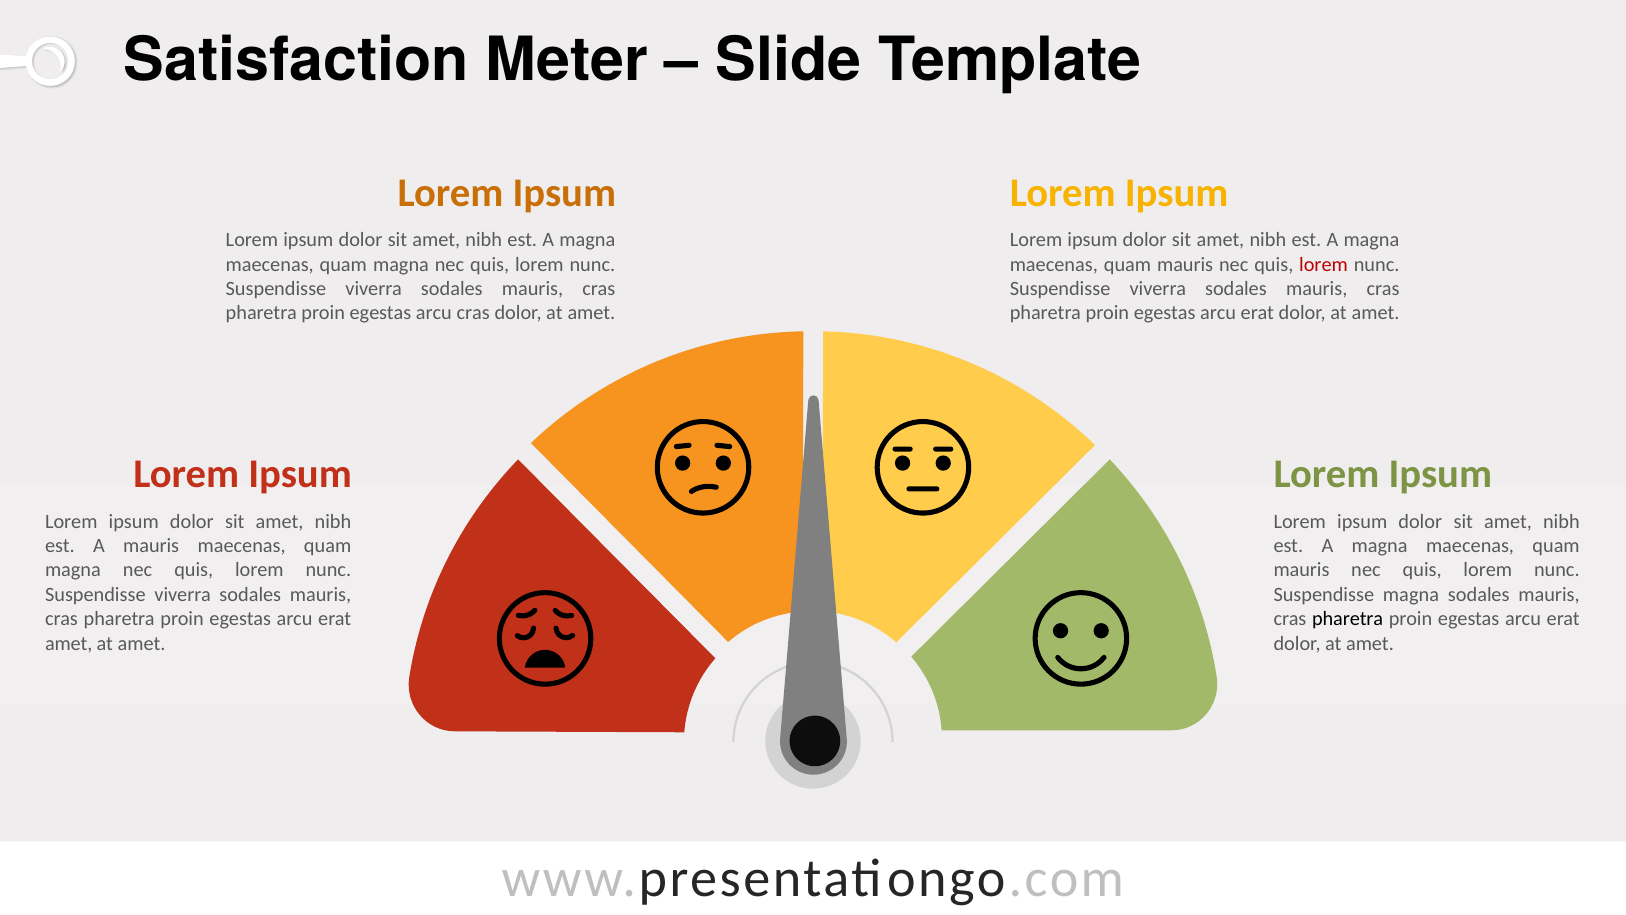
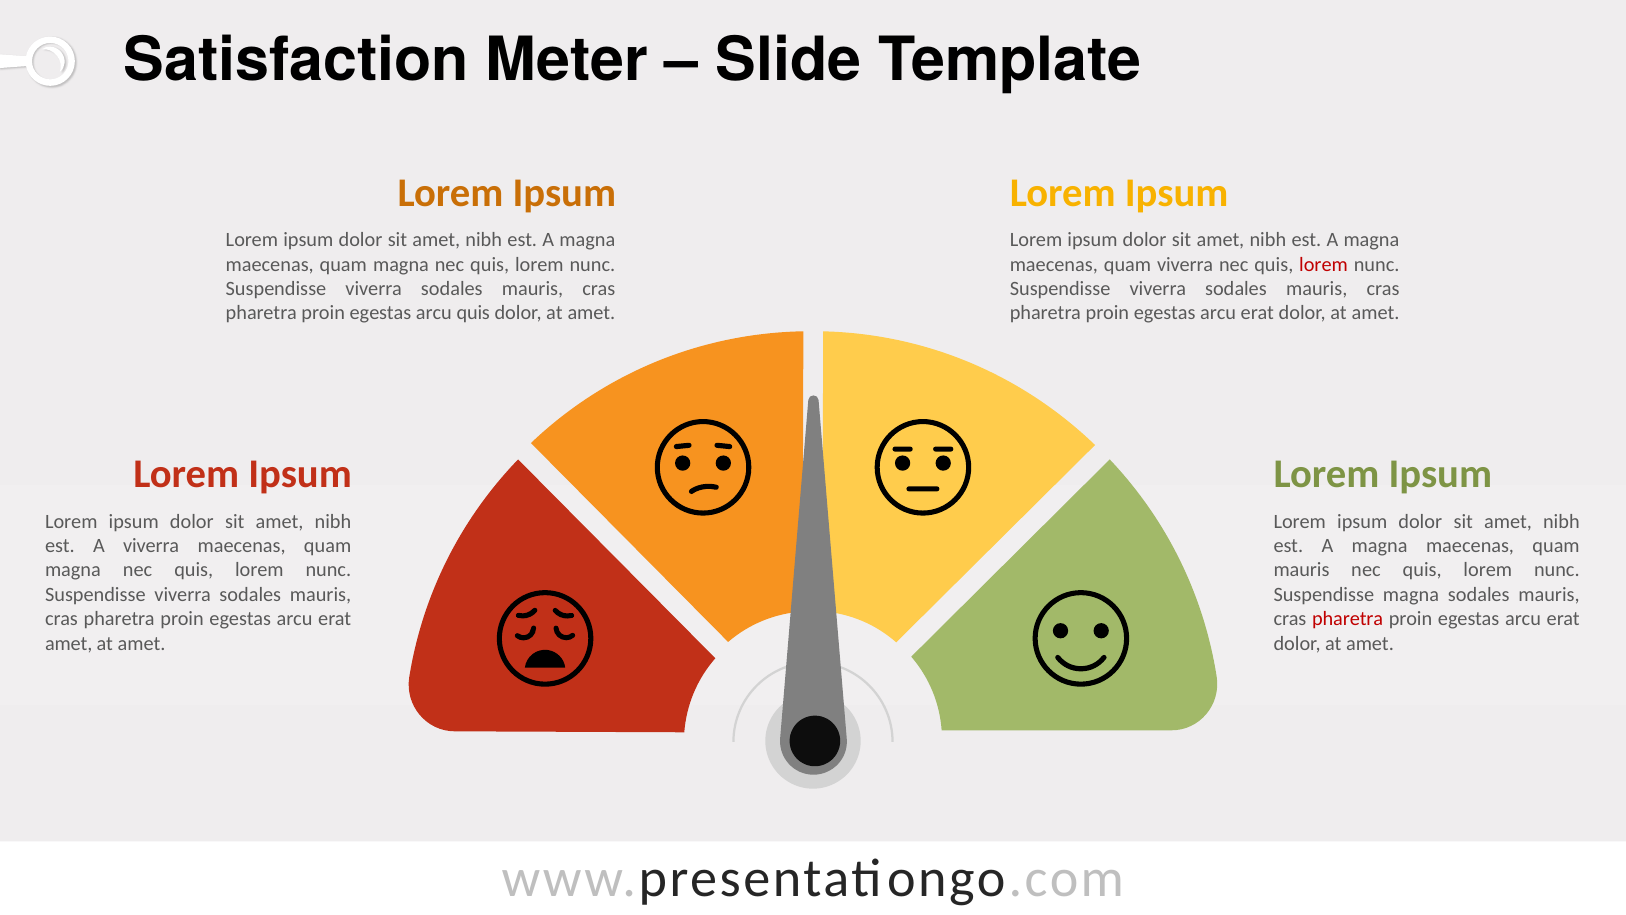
mauris: mauris -> viverra (1185, 264)
arcu cras: cras -> quis (473, 313)
A mauris: mauris -> viverra (151, 546)
pharetra colour: black -> red (1348, 619)
